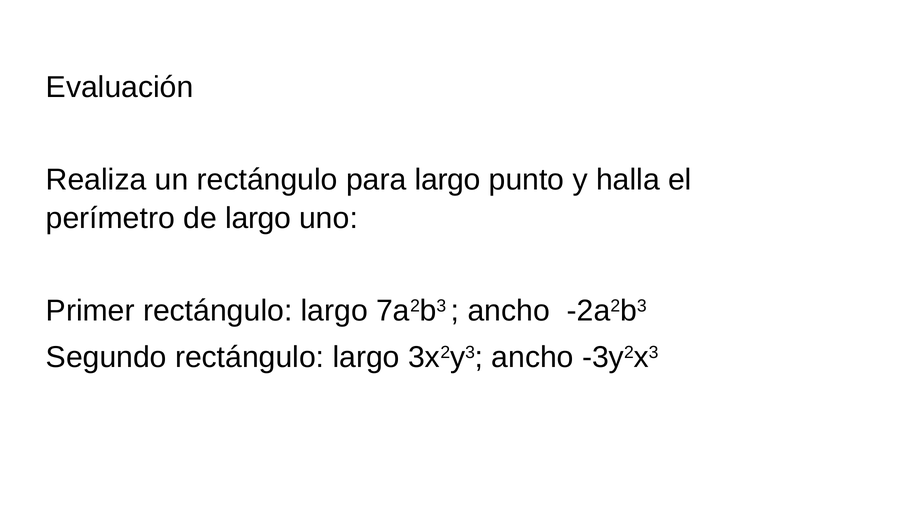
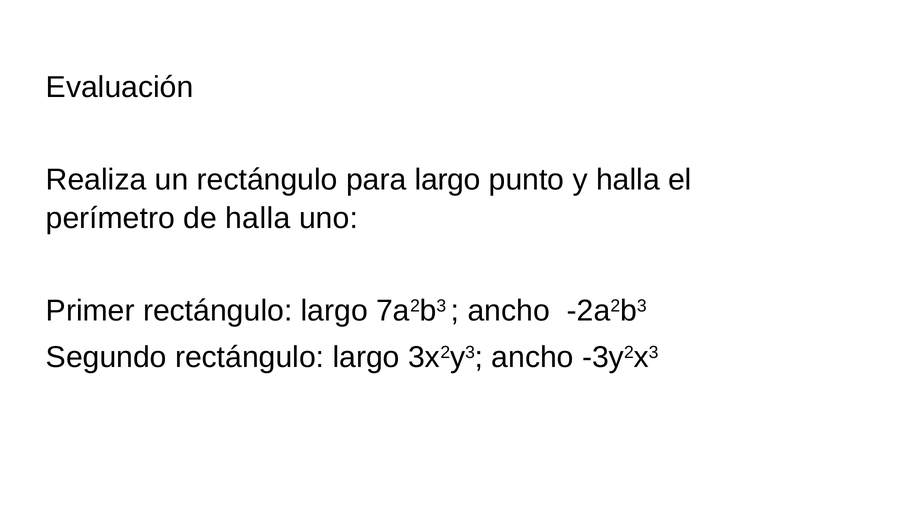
de largo: largo -> halla (258, 218)
